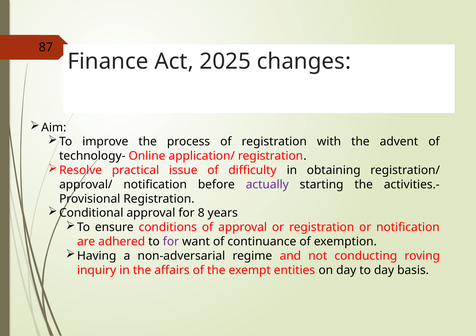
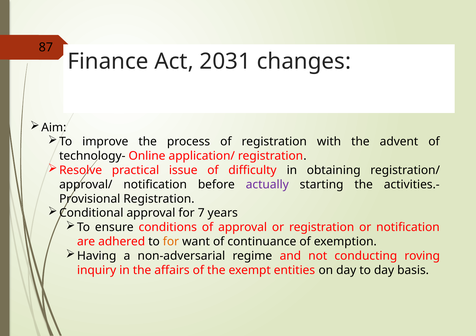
2025: 2025 -> 2031 (225, 62)
8: 8 -> 7 (201, 213)
for colour: purple -> orange (171, 242)
